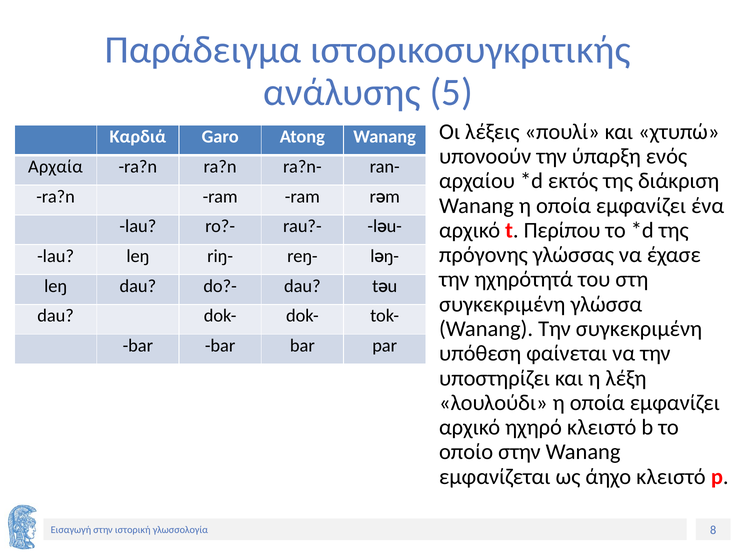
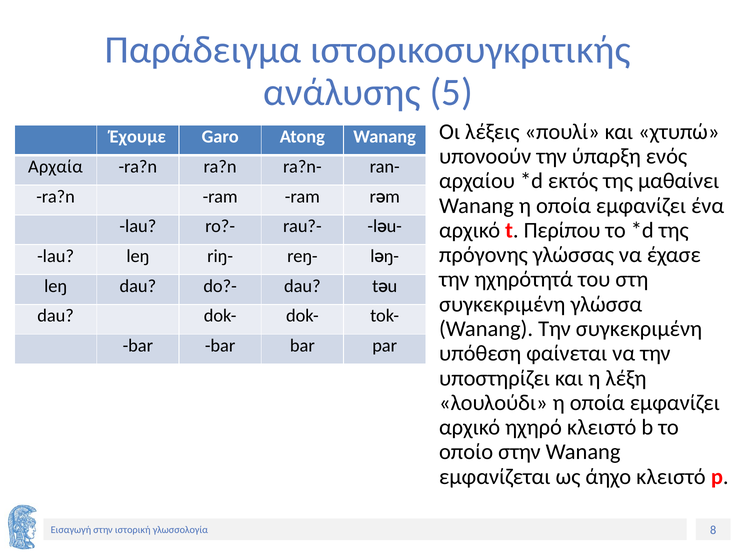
Καρδιά: Καρδιά -> Έχουμε (138, 137)
διάκριση: διάκριση -> μαθαίνει (679, 181)
